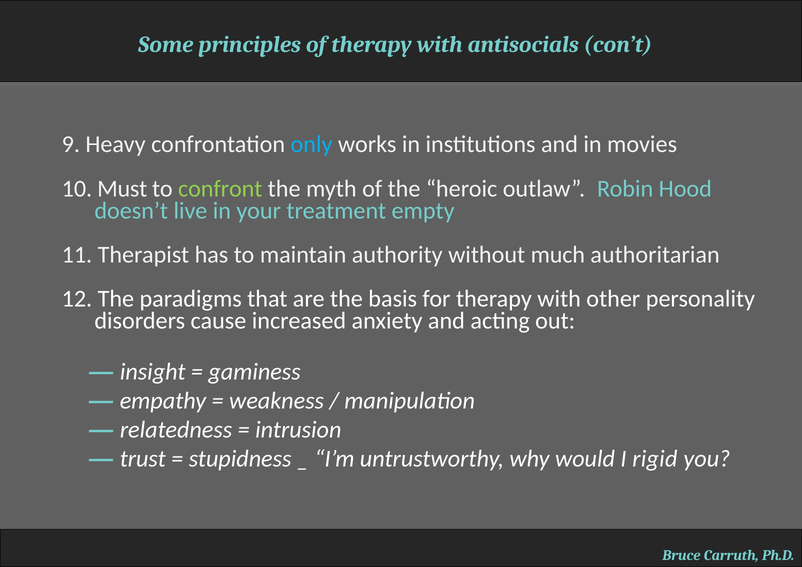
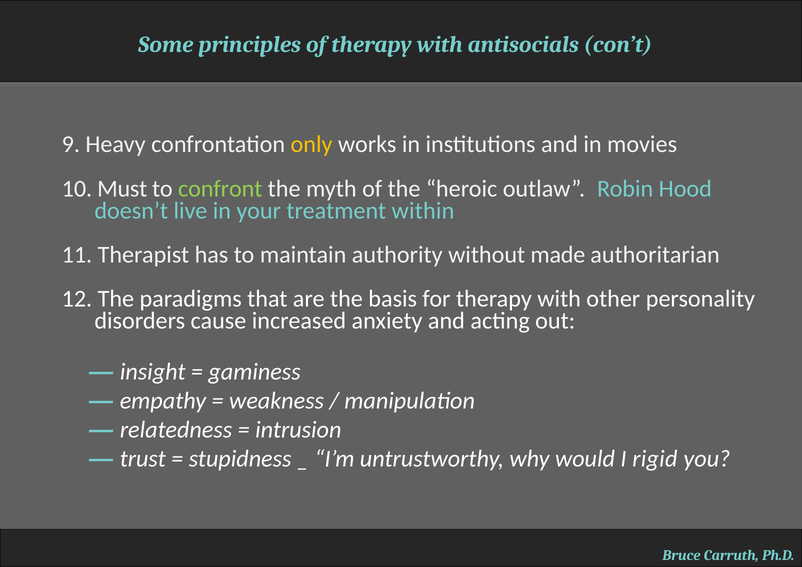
only colour: light blue -> yellow (312, 145)
empty: empty -> within (423, 211)
much: much -> made (558, 255)
